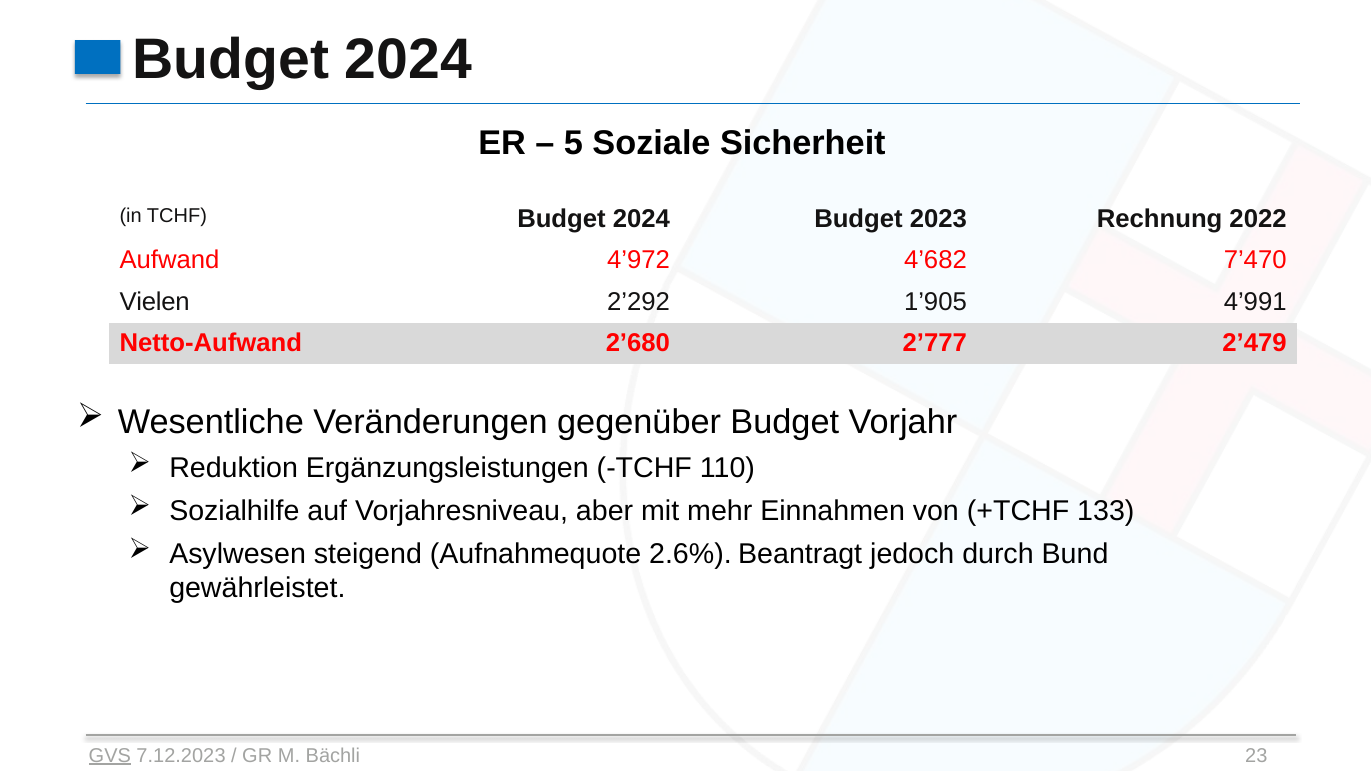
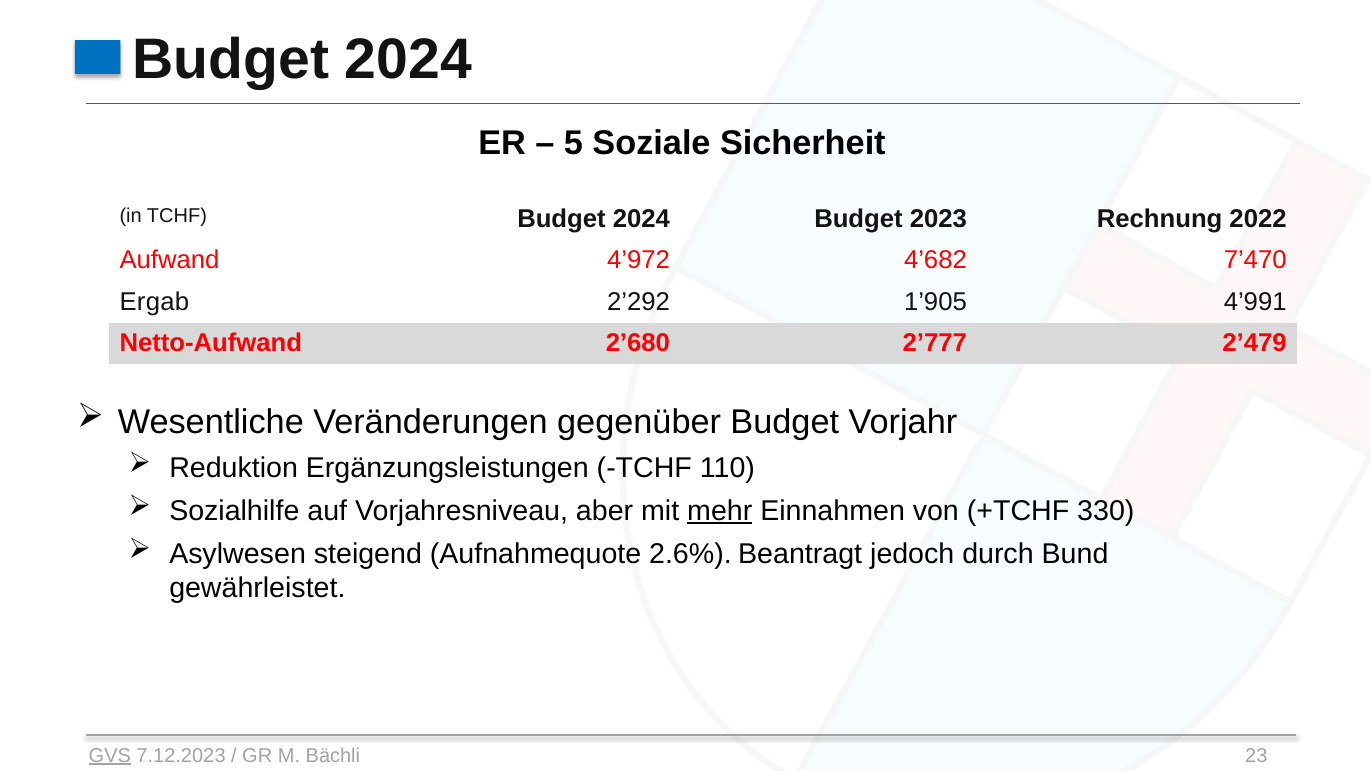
Vielen: Vielen -> Ergab (154, 302)
mehr underline: none -> present (720, 511)
133: 133 -> 330 (1106, 511)
